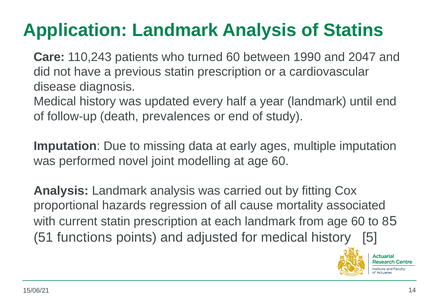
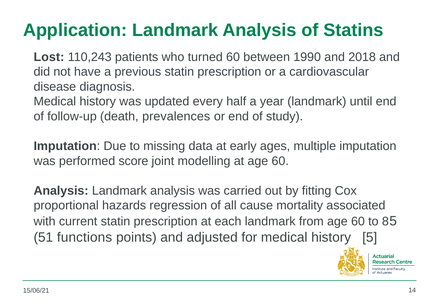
Care: Care -> Lost (49, 57)
2047: 2047 -> 2018 (362, 57)
novel: novel -> score (133, 161)
